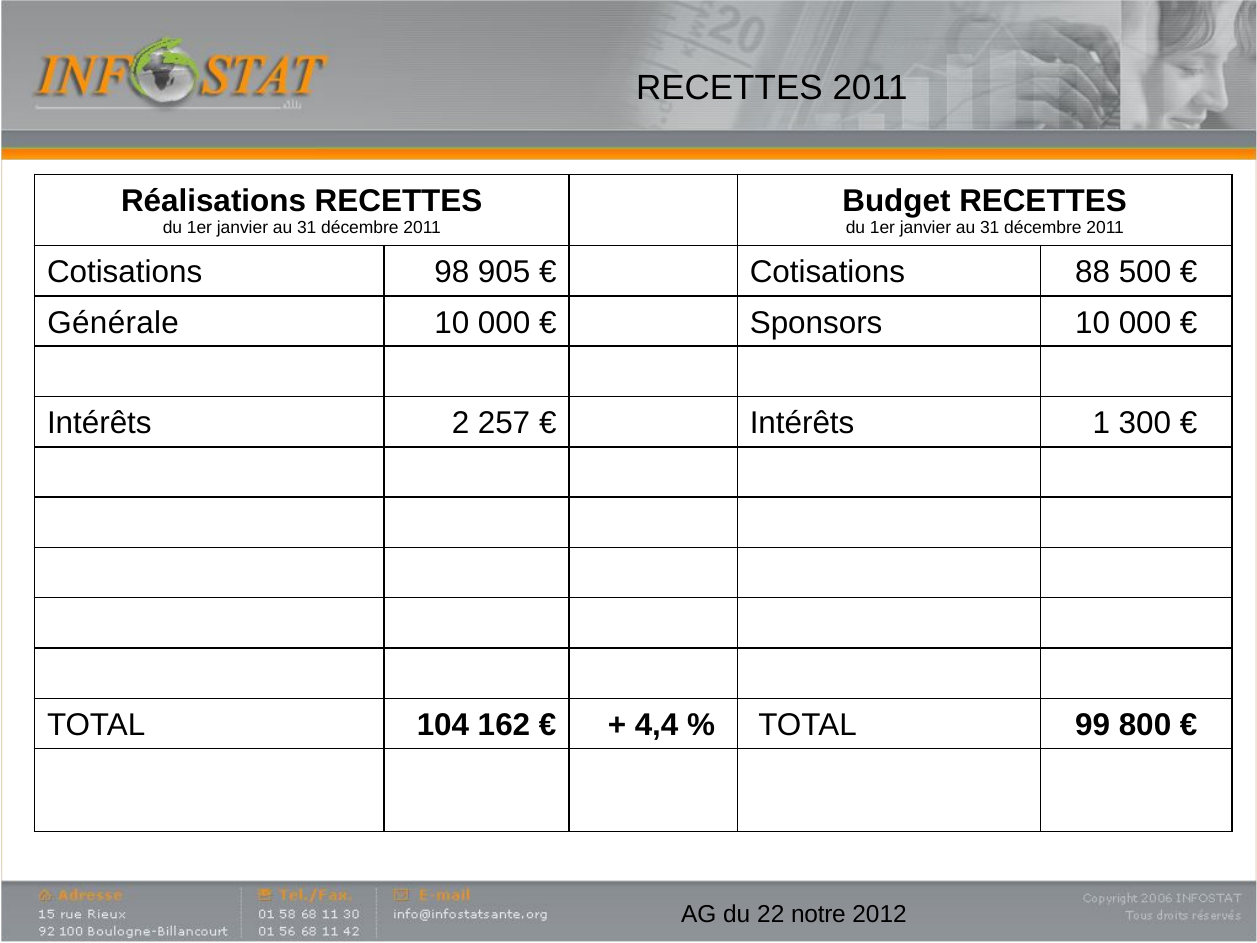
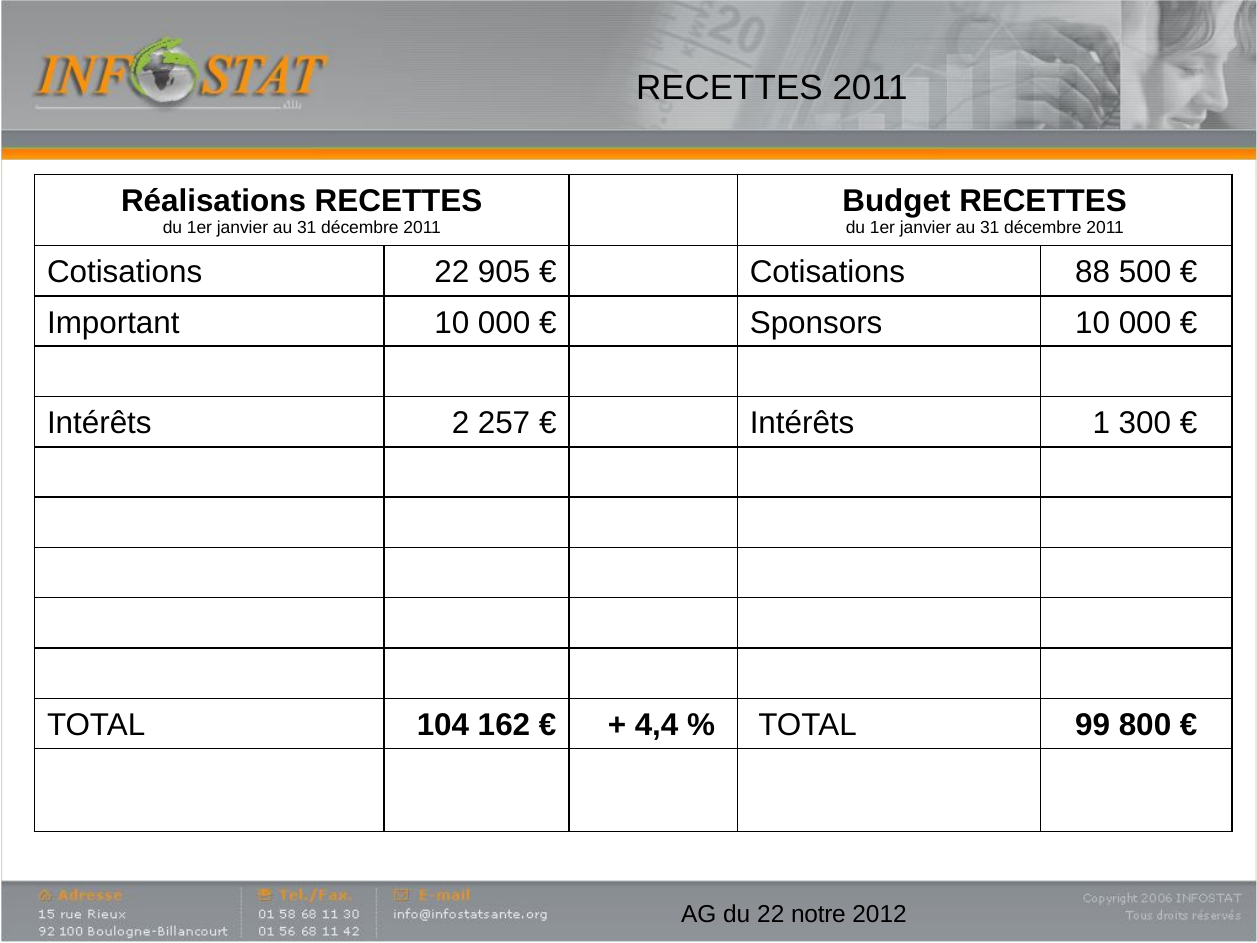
Cotisations 98: 98 -> 22 (452, 273)
Générale: Générale -> Important (113, 323)
